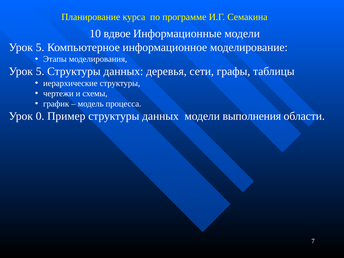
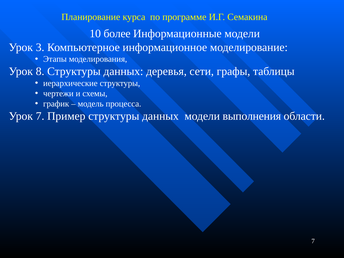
вдвое: вдвое -> более (117, 34)
5: 5 -> 3 (40, 47)
5: 5 -> 8 (40, 71)
Урок 0: 0 -> 7 (40, 116)
